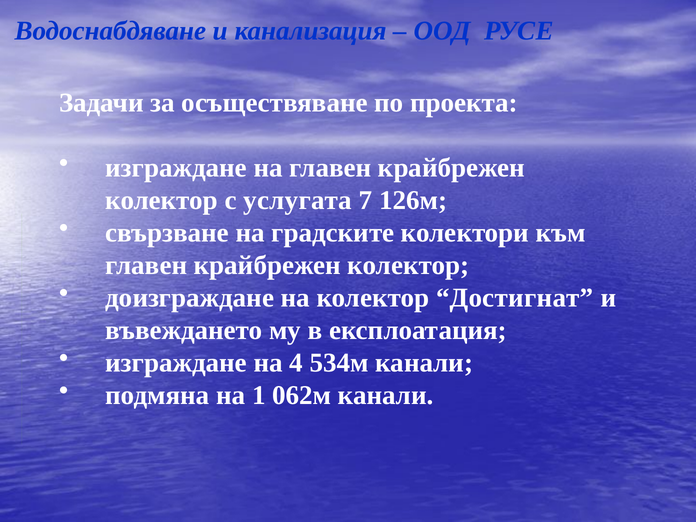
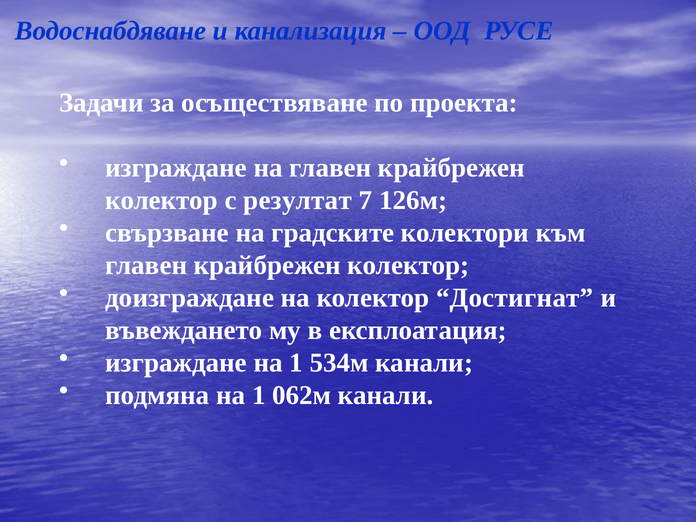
услугата: услугата -> резултат (298, 200)
изграждане на 4: 4 -> 1 (296, 363)
